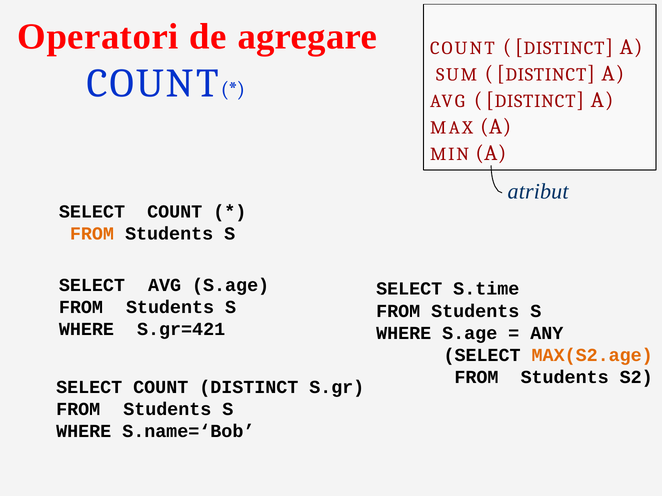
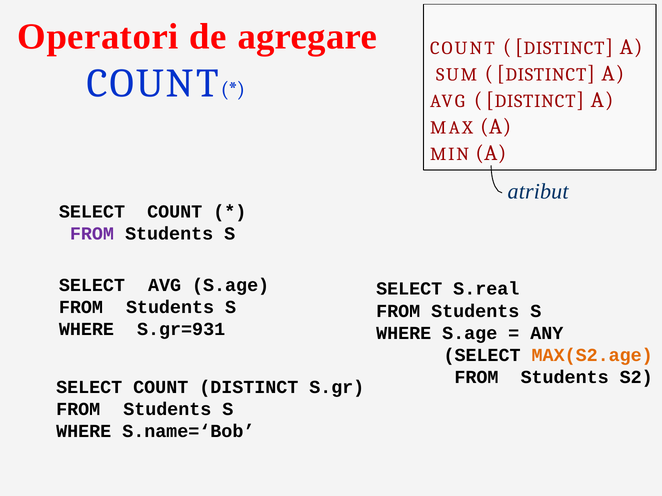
FROM colour: orange -> purple (92, 234)
S.time: S.time -> S.real (486, 289)
S.gr=421: S.gr=421 -> S.gr=931 (181, 330)
